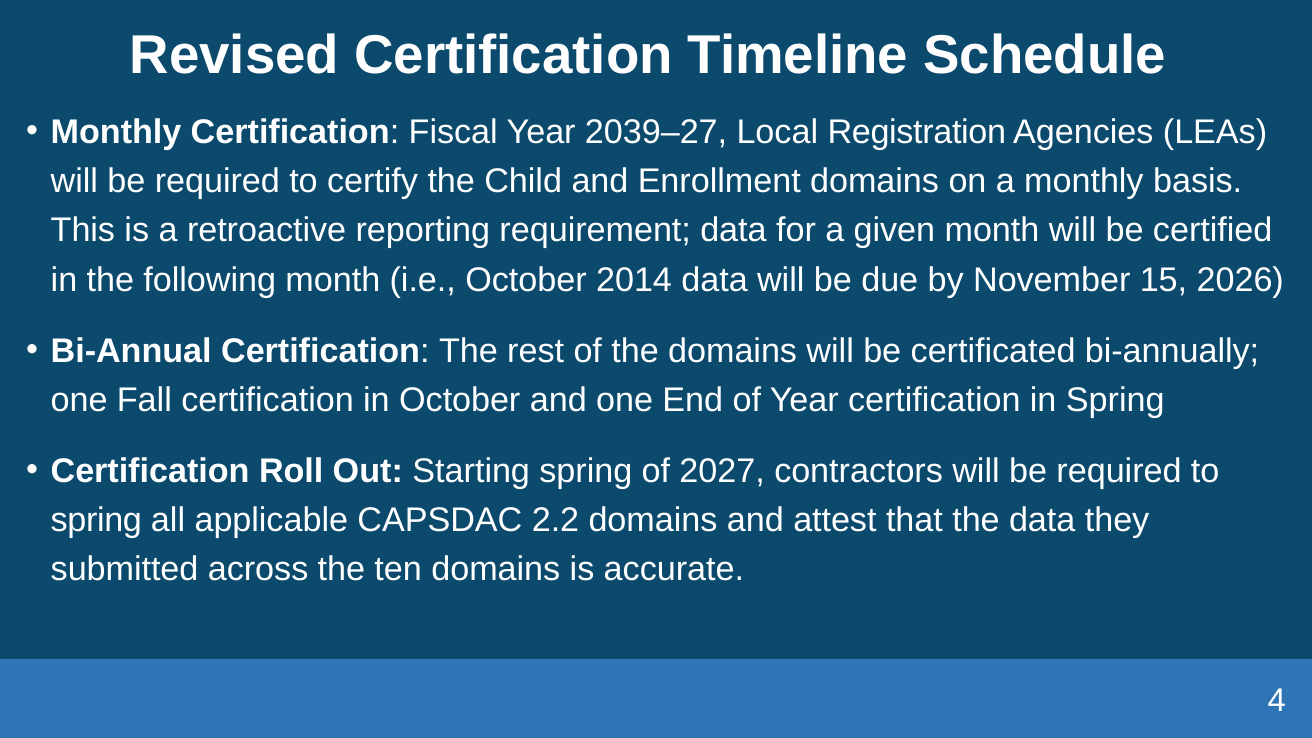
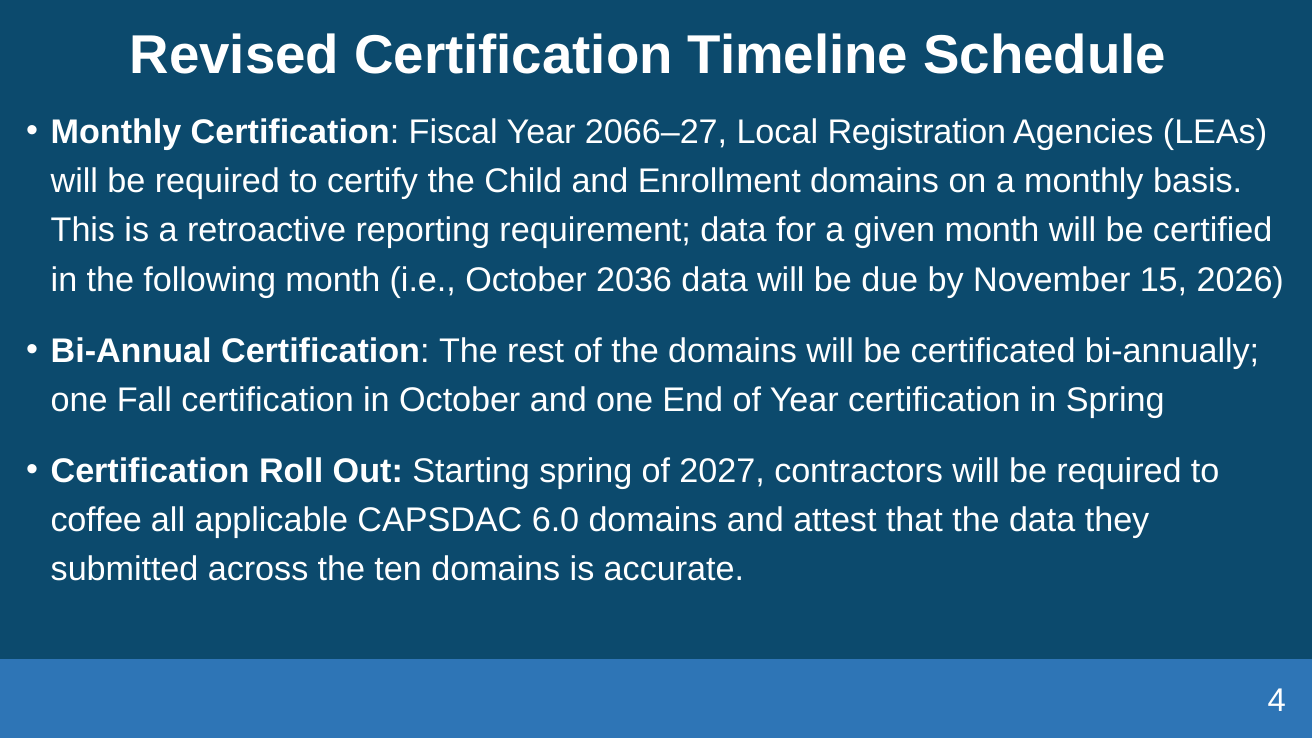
2039–27: 2039–27 -> 2066–27 (656, 132)
2014: 2014 -> 2036 (634, 280)
spring: spring -> coffee (96, 520)
2.2: 2.2 -> 6.0 (555, 520)
